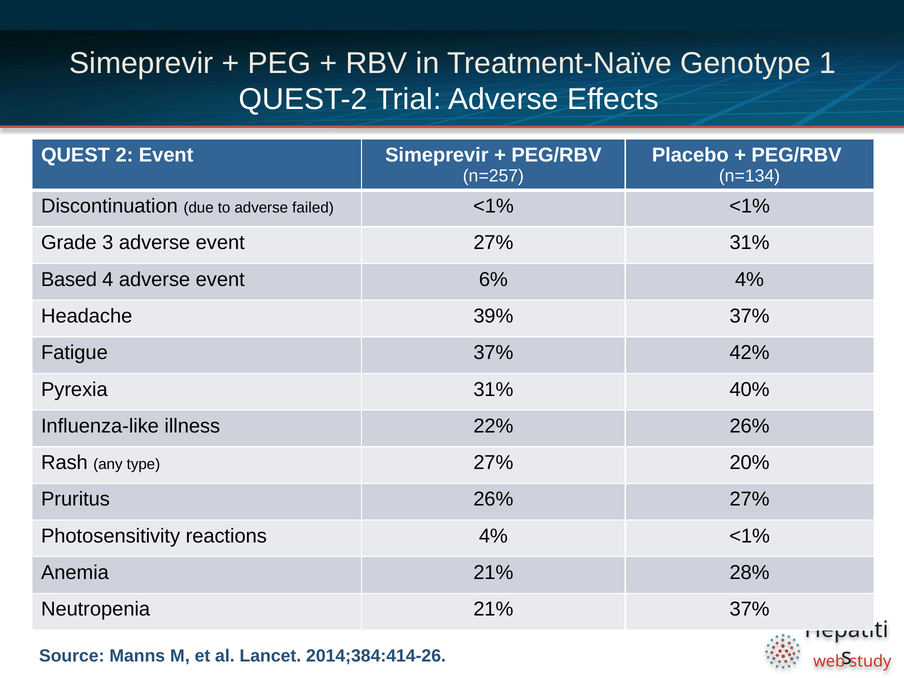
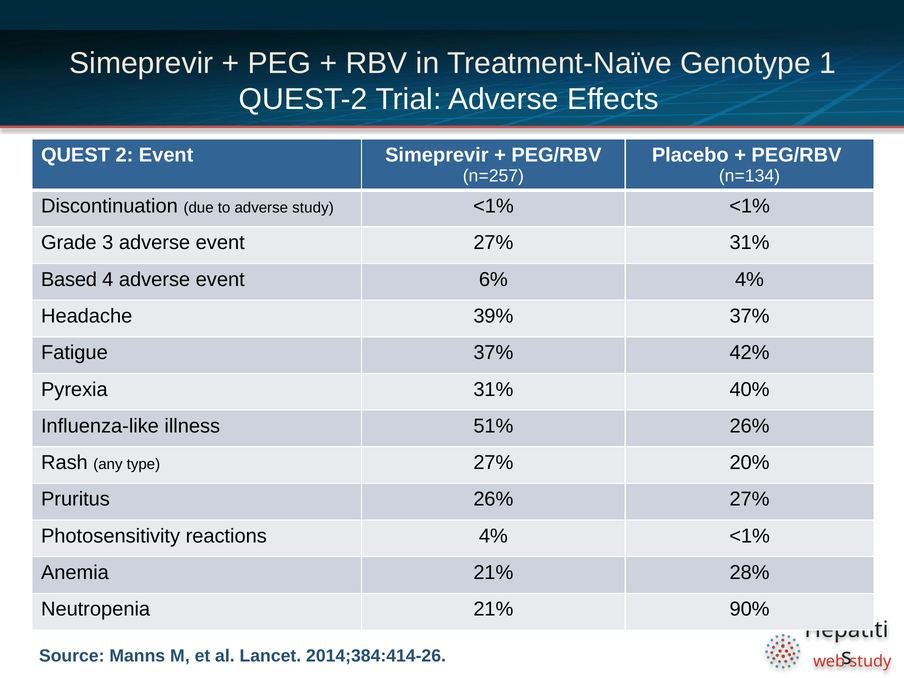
adverse failed: failed -> study (313, 208)
22%: 22% -> 51% (493, 426)
21% 37%: 37% -> 90% (750, 609)
